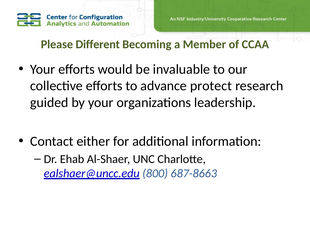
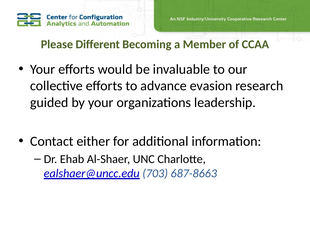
protect: protect -> evasion (211, 86)
800: 800 -> 703 (155, 173)
